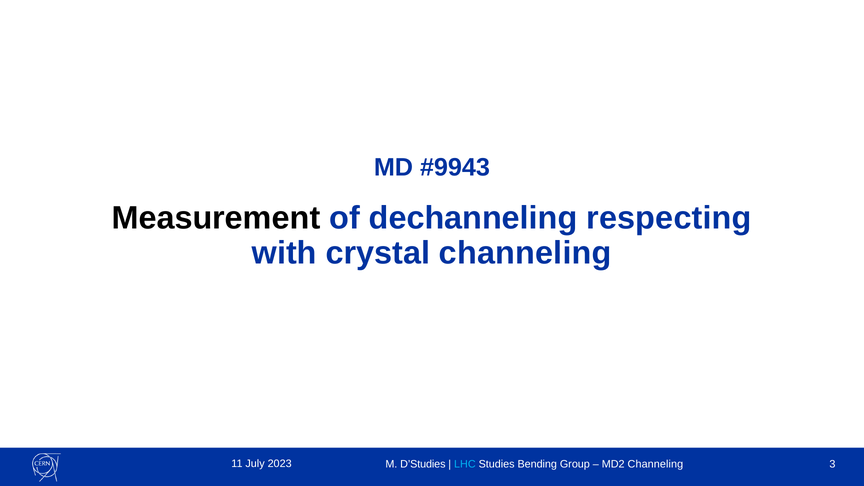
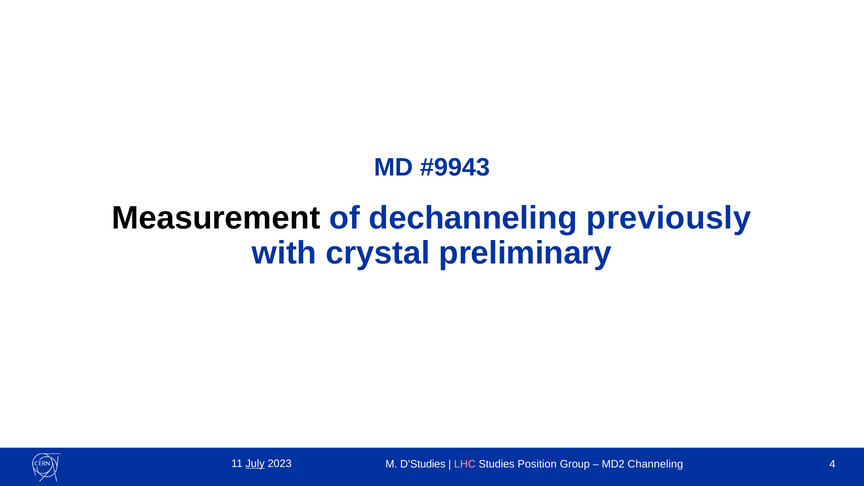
respecting: respecting -> previously (669, 218)
crystal channeling: channeling -> preliminary (525, 253)
July underline: none -> present (255, 464)
3: 3 -> 4 (832, 464)
LHC colour: light blue -> pink (465, 464)
Bending: Bending -> Position (537, 464)
